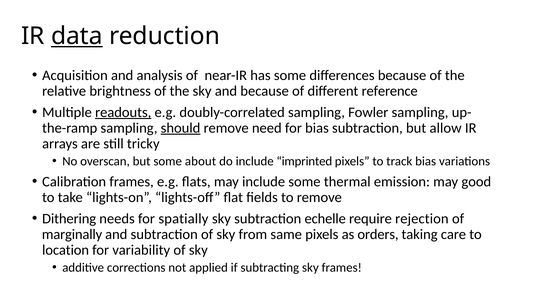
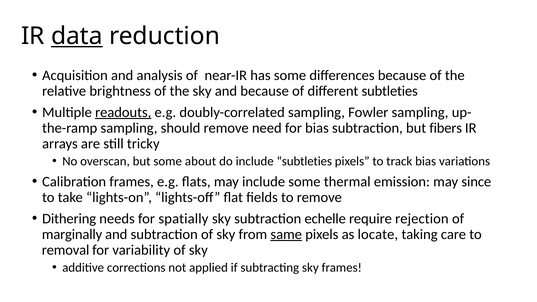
different reference: reference -> subtleties (390, 91)
should underline: present -> none (181, 128)
allow: allow -> fibers (446, 128)
include imprinted: imprinted -> subtleties (304, 161)
good: good -> since (476, 182)
same underline: none -> present (286, 234)
orders: orders -> locate (378, 234)
location: location -> removal (66, 250)
